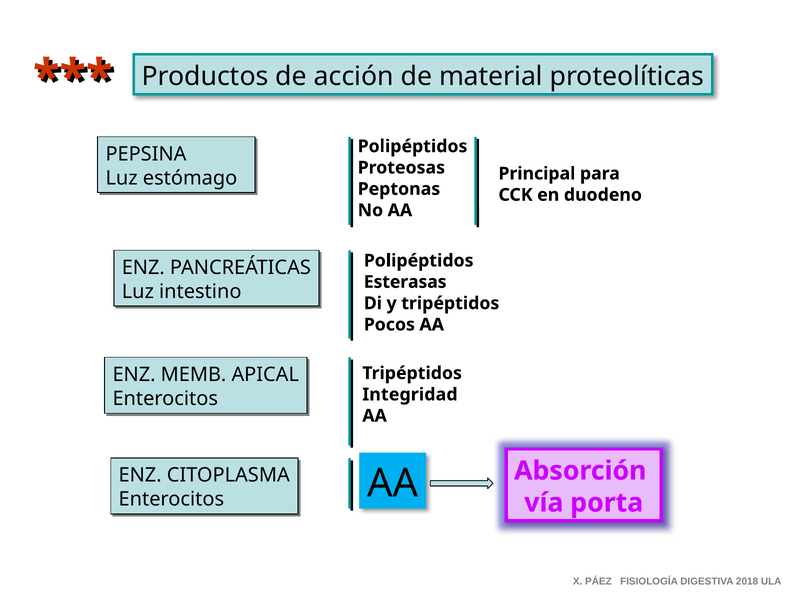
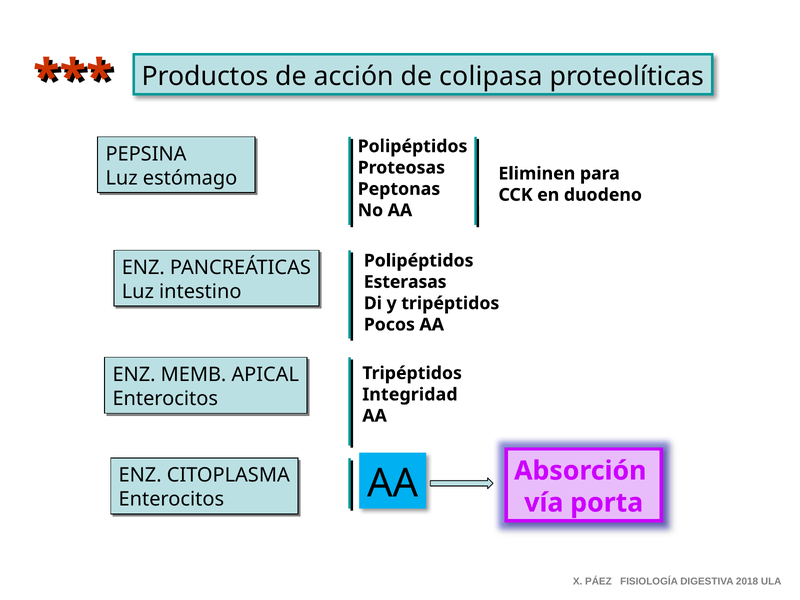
material: material -> colipasa (491, 76)
Principal: Principal -> Eliminen (537, 174)
